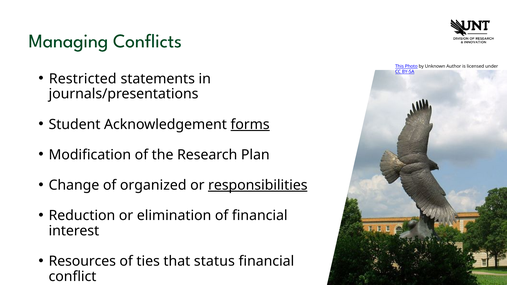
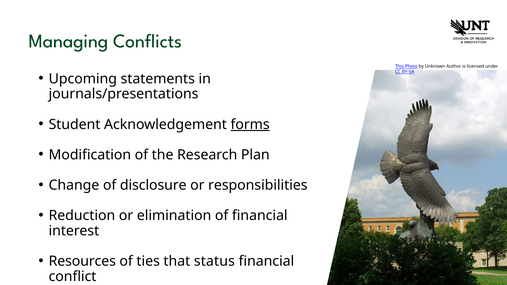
Restricted: Restricted -> Upcoming (83, 79)
organized: organized -> disclosure (153, 185)
responsibilities underline: present -> none (258, 185)
